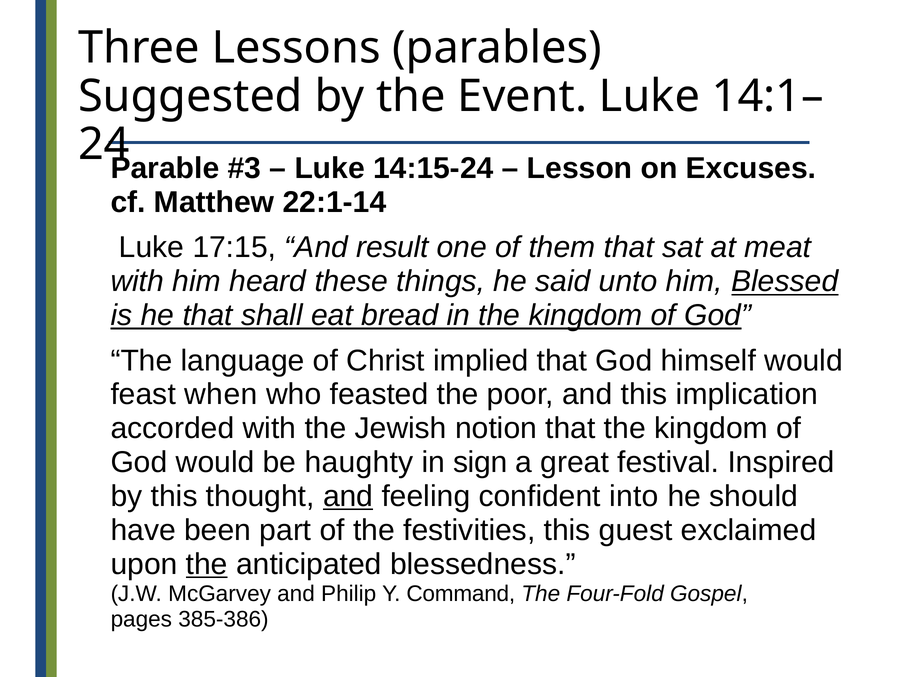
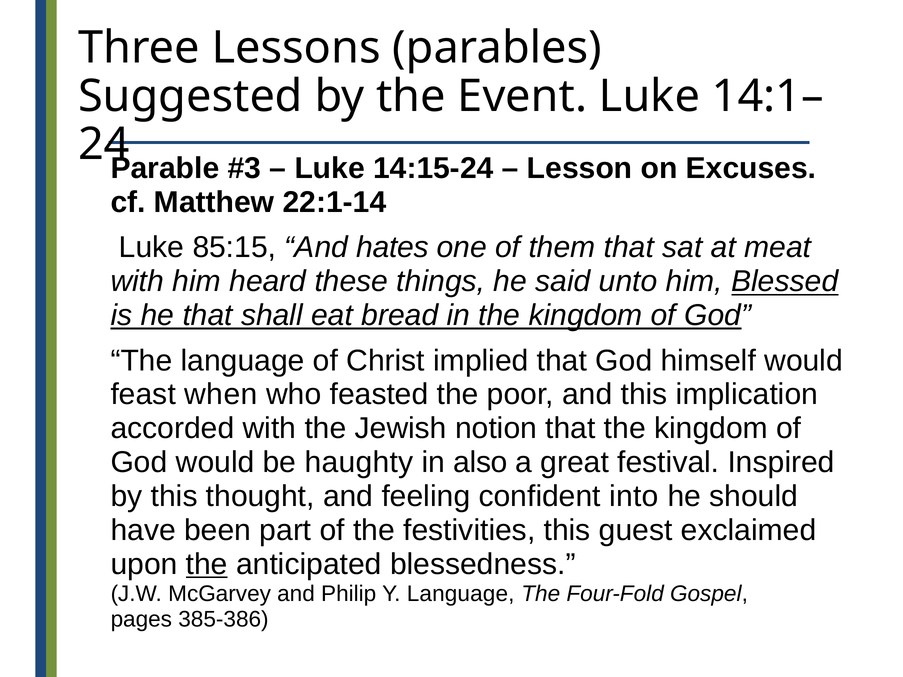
17:15: 17:15 -> 85:15 (234, 248)
result: result -> hates (392, 248)
sign: sign -> also (480, 463)
and underline: present -> none (348, 497)
Y Command: Command -> Language (461, 594)
